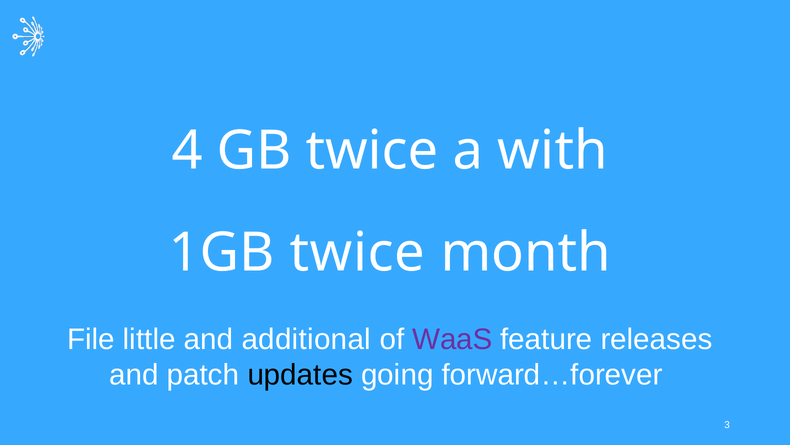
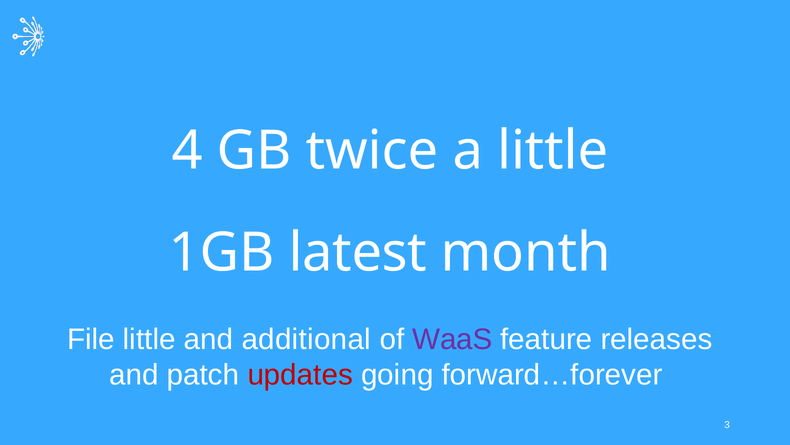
a with: with -> little (553, 151)
1GB twice: twice -> latest (358, 253)
updates colour: black -> red (300, 374)
